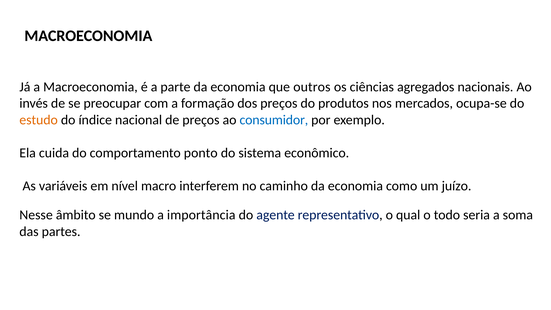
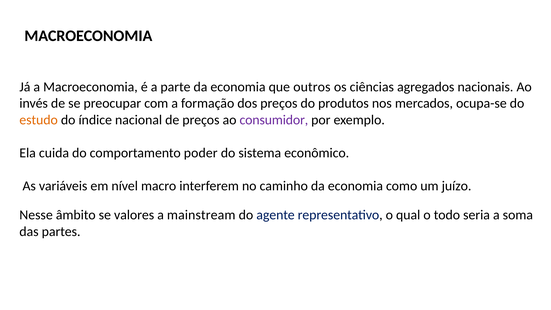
consumidor colour: blue -> purple (274, 120)
ponto: ponto -> poder (201, 153)
mundo: mundo -> valores (134, 215)
importância: importância -> mainstream (201, 215)
